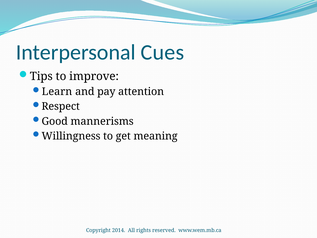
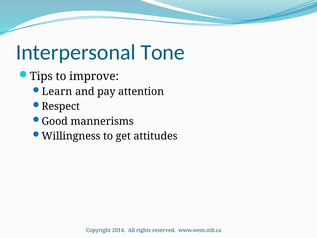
Cues: Cues -> Tone (163, 52)
meaning: meaning -> attitudes (156, 136)
